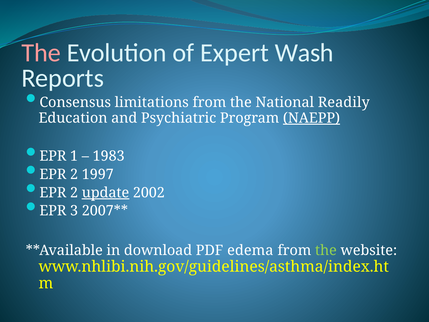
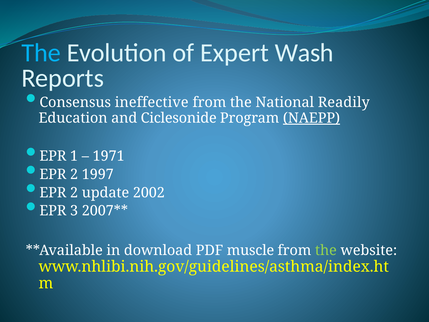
The colour: pink -> light blue (41, 53)
limitations: limitations -> ineffective (152, 103)
Psychiatric: Psychiatric -> Ciclesonide (179, 118)
1983: 1983 -> 1971 (109, 156)
update underline: present -> none (105, 193)
edema: edema -> muscle (250, 250)
